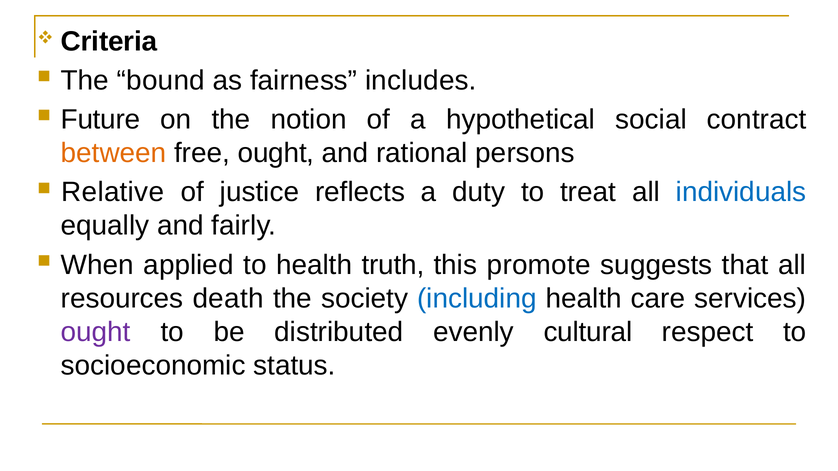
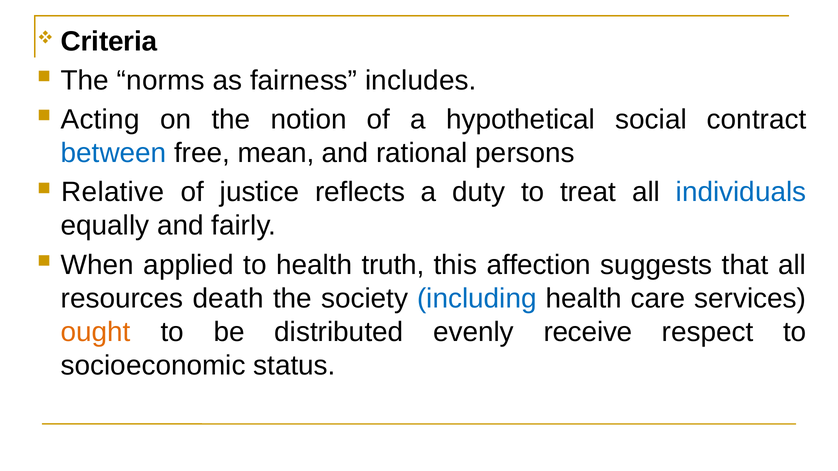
bound: bound -> norms (161, 81)
Future: Future -> Acting (100, 120)
between colour: orange -> blue (114, 153)
free ought: ought -> mean (276, 153)
promote: promote -> affection (539, 265)
ought colour: purple -> orange (96, 332)
cultural: cultural -> receive (588, 332)
